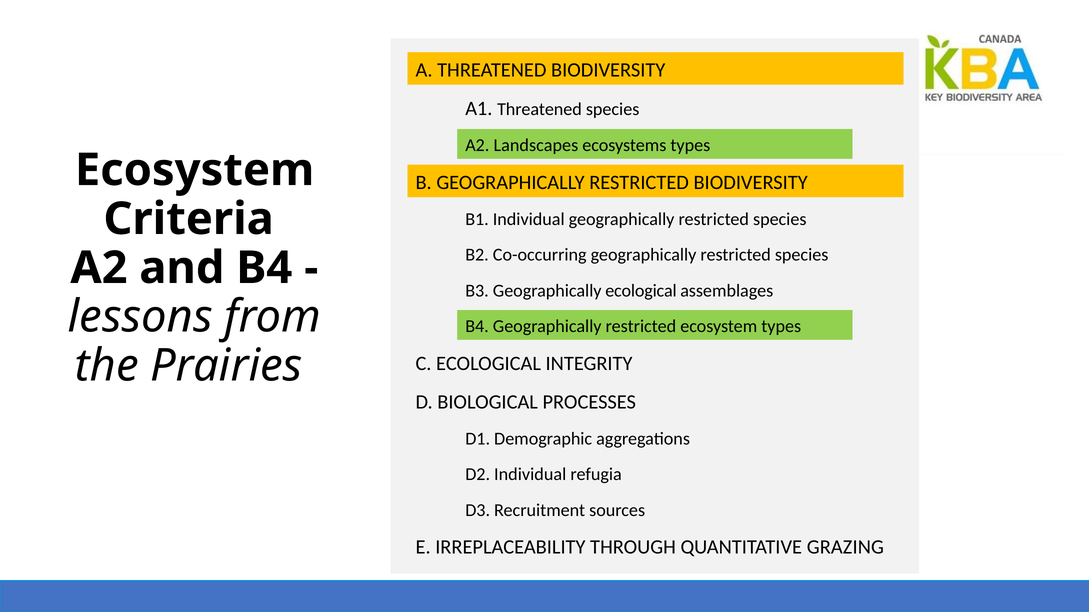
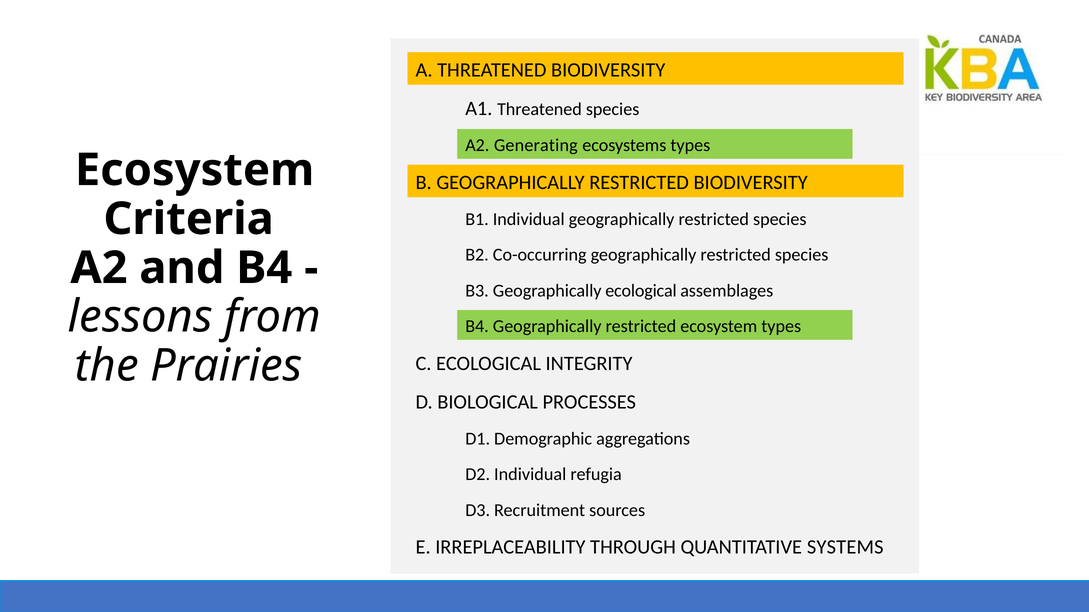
Landscapes: Landscapes -> Generating (536, 145)
GRAZING: GRAZING -> SYSTEMS (845, 548)
